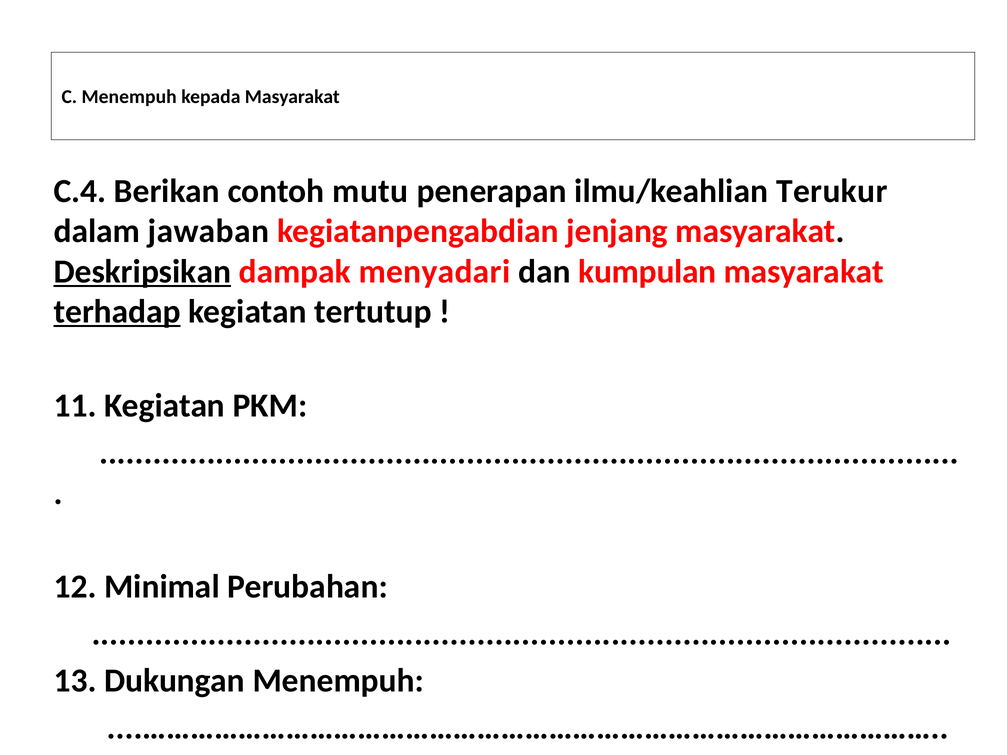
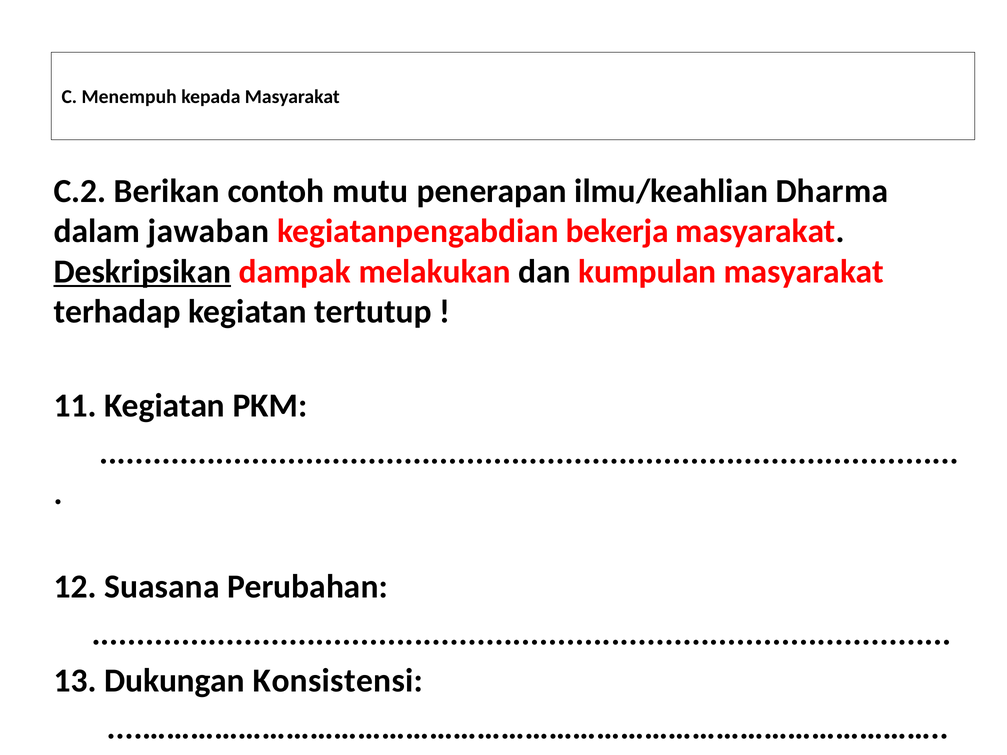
C.4: C.4 -> C.2 (80, 191)
Terukur: Terukur -> Dharma (832, 191)
jenjang: jenjang -> bekerja (617, 231)
menyadari: menyadari -> melakukan (435, 272)
terhadap underline: present -> none (117, 312)
Minimal: Minimal -> Suasana (162, 587)
Dukungan Menempuh: Menempuh -> Konsistensi (338, 681)
